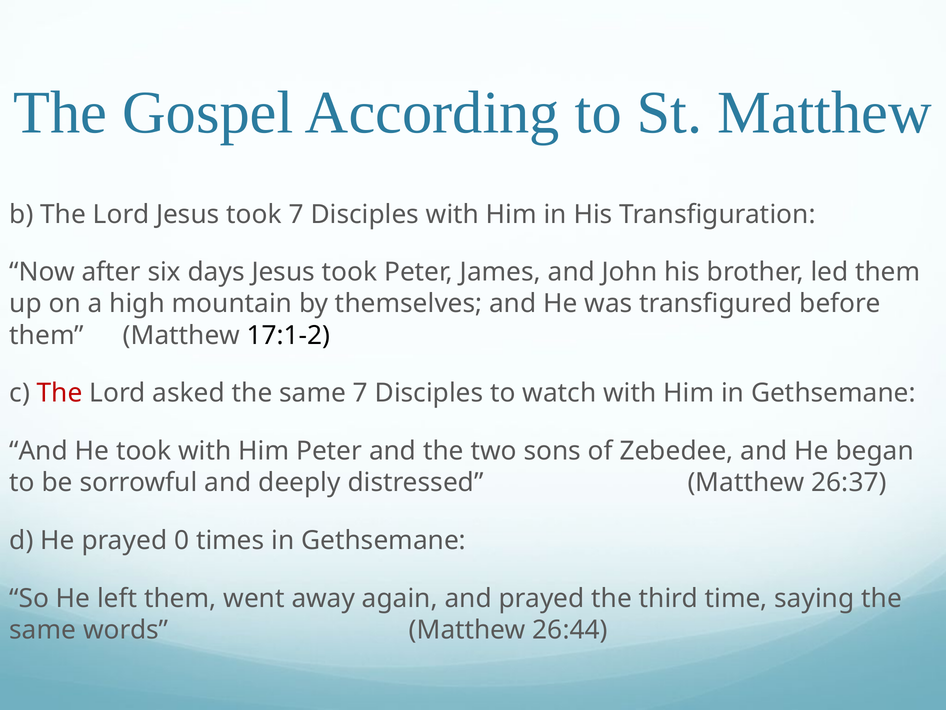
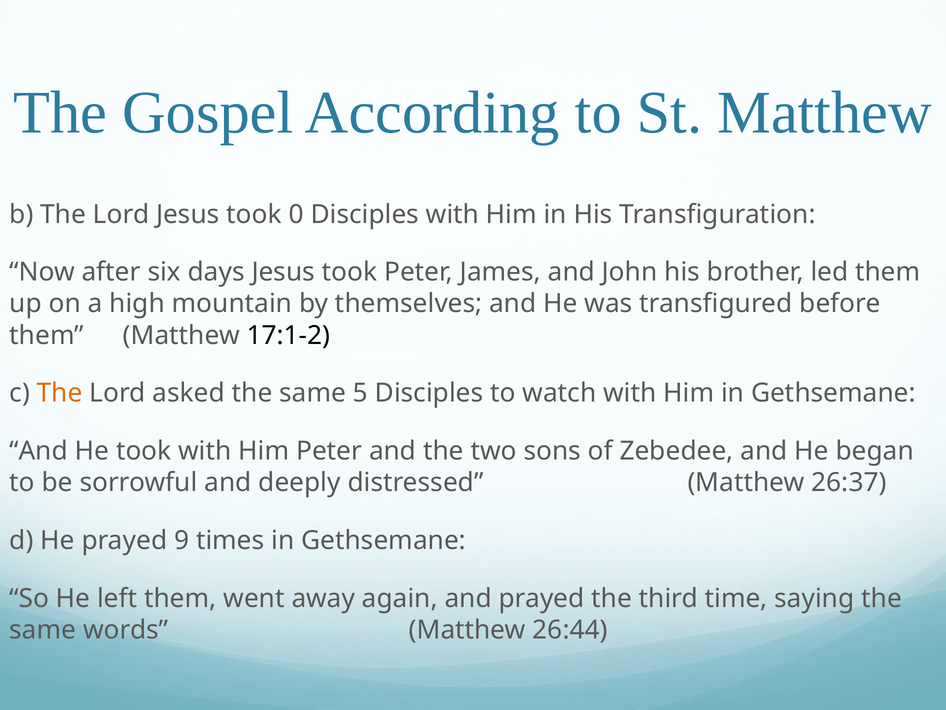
took 7: 7 -> 0 (296, 214)
The colour: red -> orange (60, 393)
same 7: 7 -> 5 (360, 393)
0: 0 -> 9 (182, 540)
